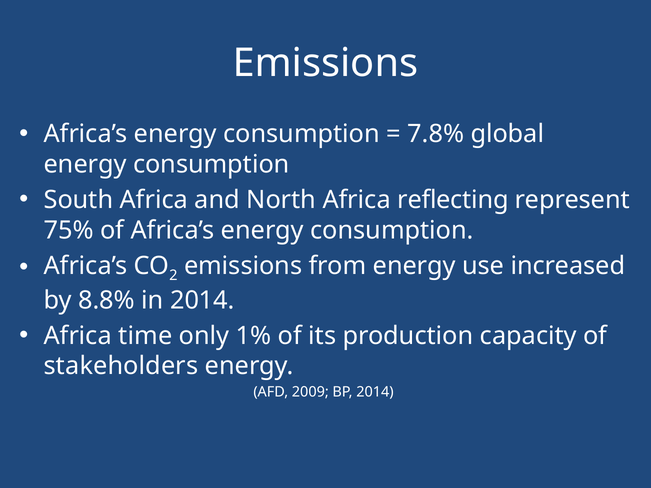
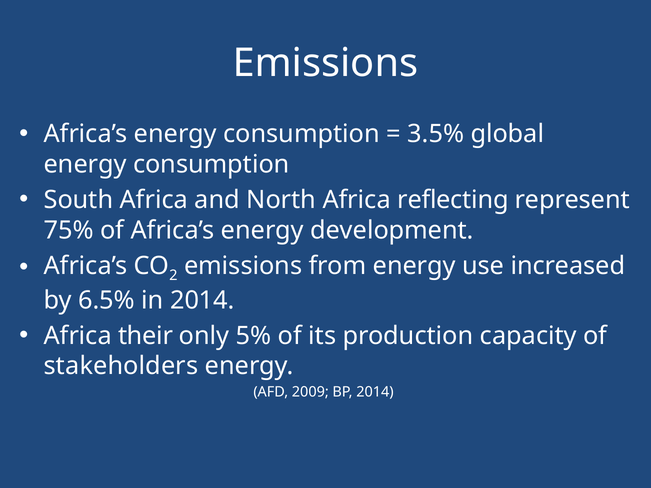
7.8%: 7.8% -> 3.5% (436, 134)
of Africa’s energy consumption: consumption -> development (392, 230)
8.8%: 8.8% -> 6.5% (107, 300)
time: time -> their (146, 336)
1%: 1% -> 5% (254, 336)
